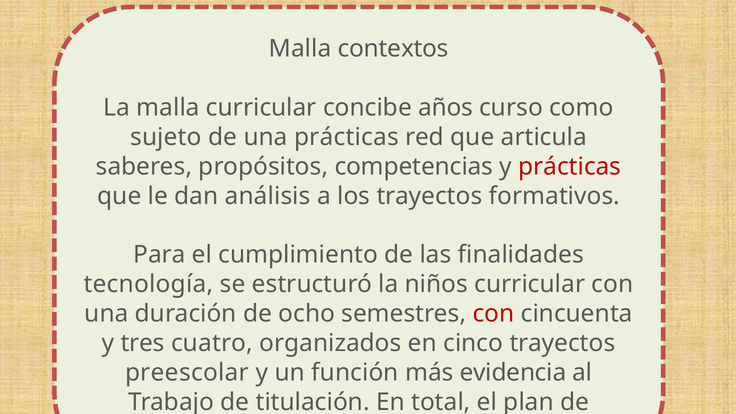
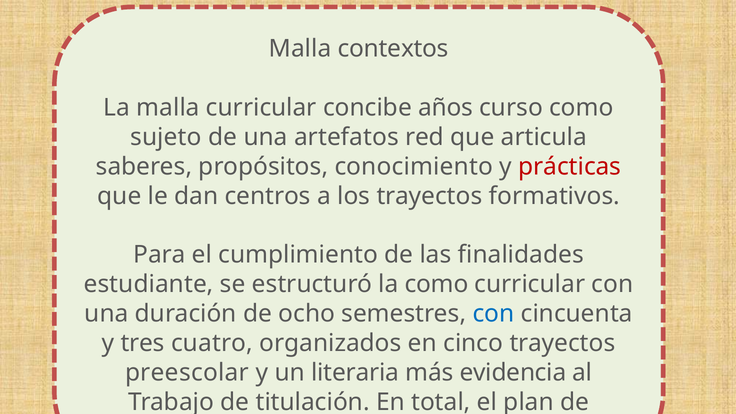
una prácticas: prácticas -> artefatos (346, 137)
competencias: competencias -> conocimiento (414, 166)
análisis: análisis -> centros (268, 196)
tecnología: tecnología -> estudiante (149, 284)
la niños: niños -> como (437, 284)
con colour: red -> blue (493, 314)
función: función -> literaria (355, 373)
